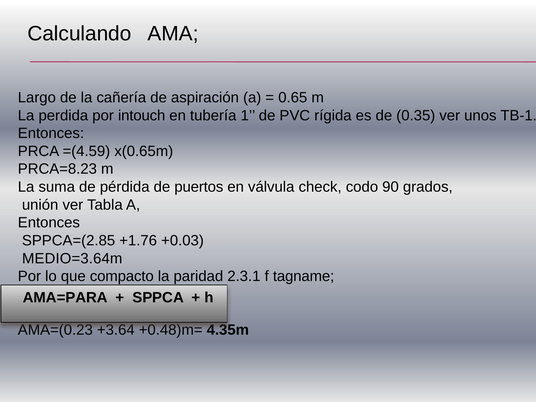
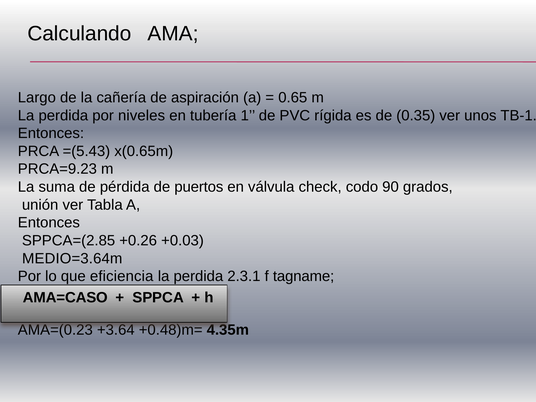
intouch: intouch -> niveles (142, 115)
=(4.59: =(4.59 -> =(5.43 (86, 151)
PRCA=8.23: PRCA=8.23 -> PRCA=9.23 (57, 169)
+1.76: +1.76 -> +0.26 (138, 241)
compacto: compacto -> eficiencia (122, 276)
paridad: paridad -> perdida (198, 276)
AMA=PARA: AMA=PARA -> AMA=CASO (65, 298)
